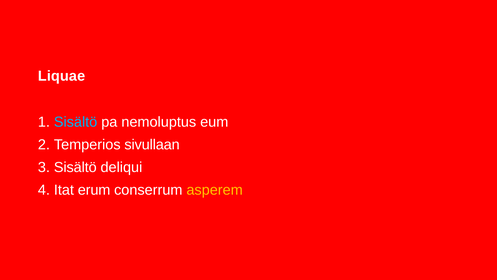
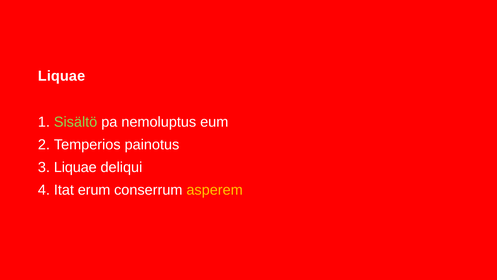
Sisältö colour: light blue -> light green (76, 122)
sivullaan: sivullaan -> painotus (152, 145)
Sisältö: Sisältö -> Liquae (75, 167)
